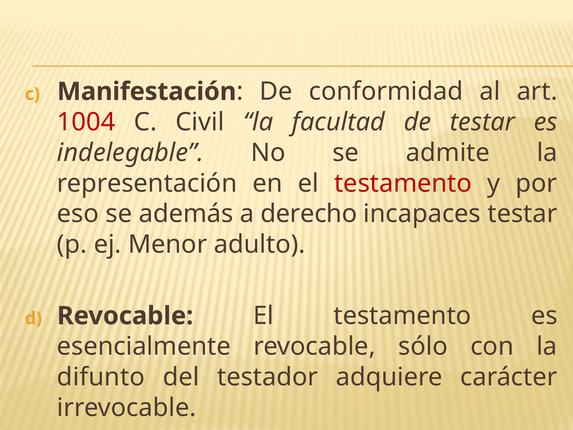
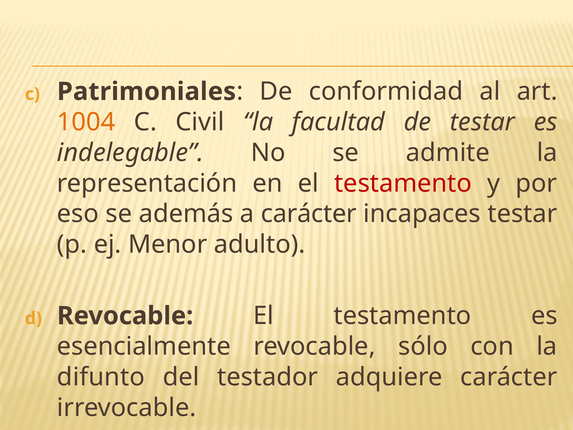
Manifestación: Manifestación -> Patrimoniales (146, 92)
1004 colour: red -> orange (86, 122)
a derecho: derecho -> carácter (309, 214)
